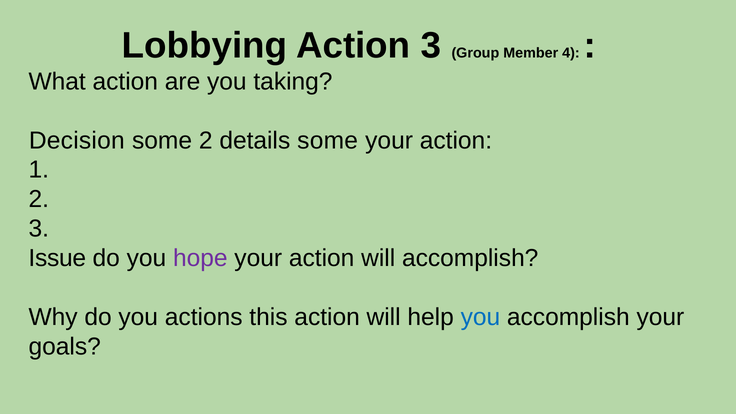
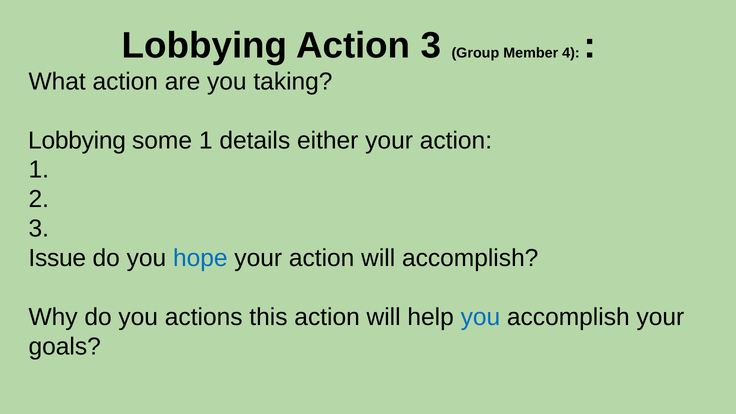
Decision: Decision -> Lobbying (77, 140)
some 2: 2 -> 1 (206, 140)
details some: some -> either (328, 140)
hope colour: purple -> blue (200, 258)
